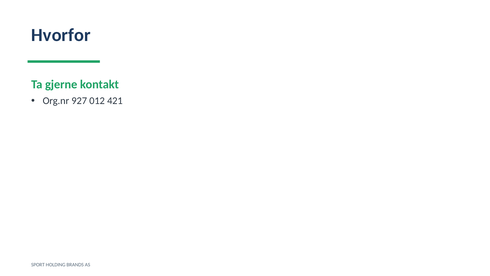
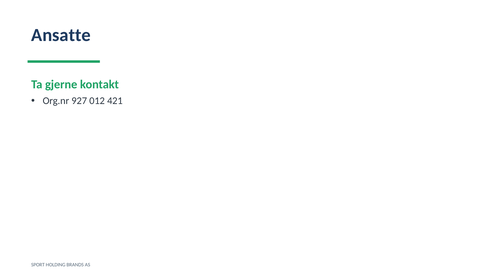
Hvorfor: Hvorfor -> Ansatte (61, 35)
